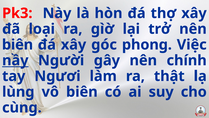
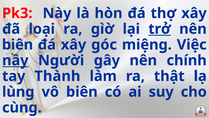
trở underline: none -> present (160, 29)
phong: phong -> miệng (147, 45)
Ngươi: Ngươi -> Thành (57, 76)
